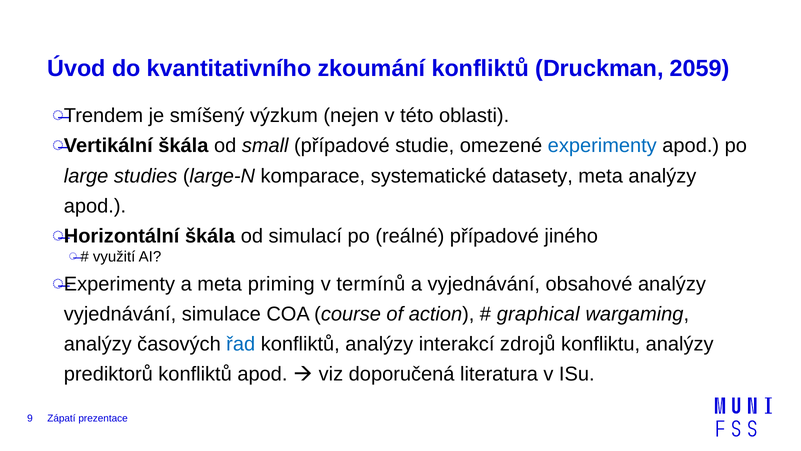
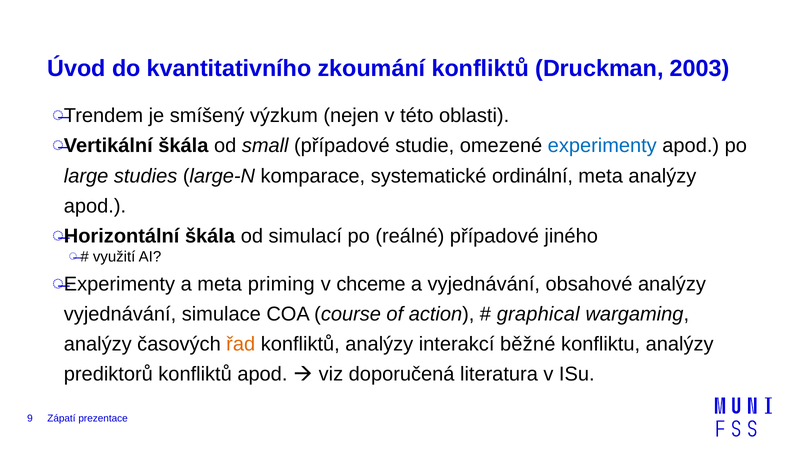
2059: 2059 -> 2003 (700, 68)
datasety: datasety -> ordinální (532, 176)
termínů: termínů -> chceme (371, 284)
řad colour: blue -> orange (241, 344)
zdrojů: zdrojů -> běžné (528, 344)
